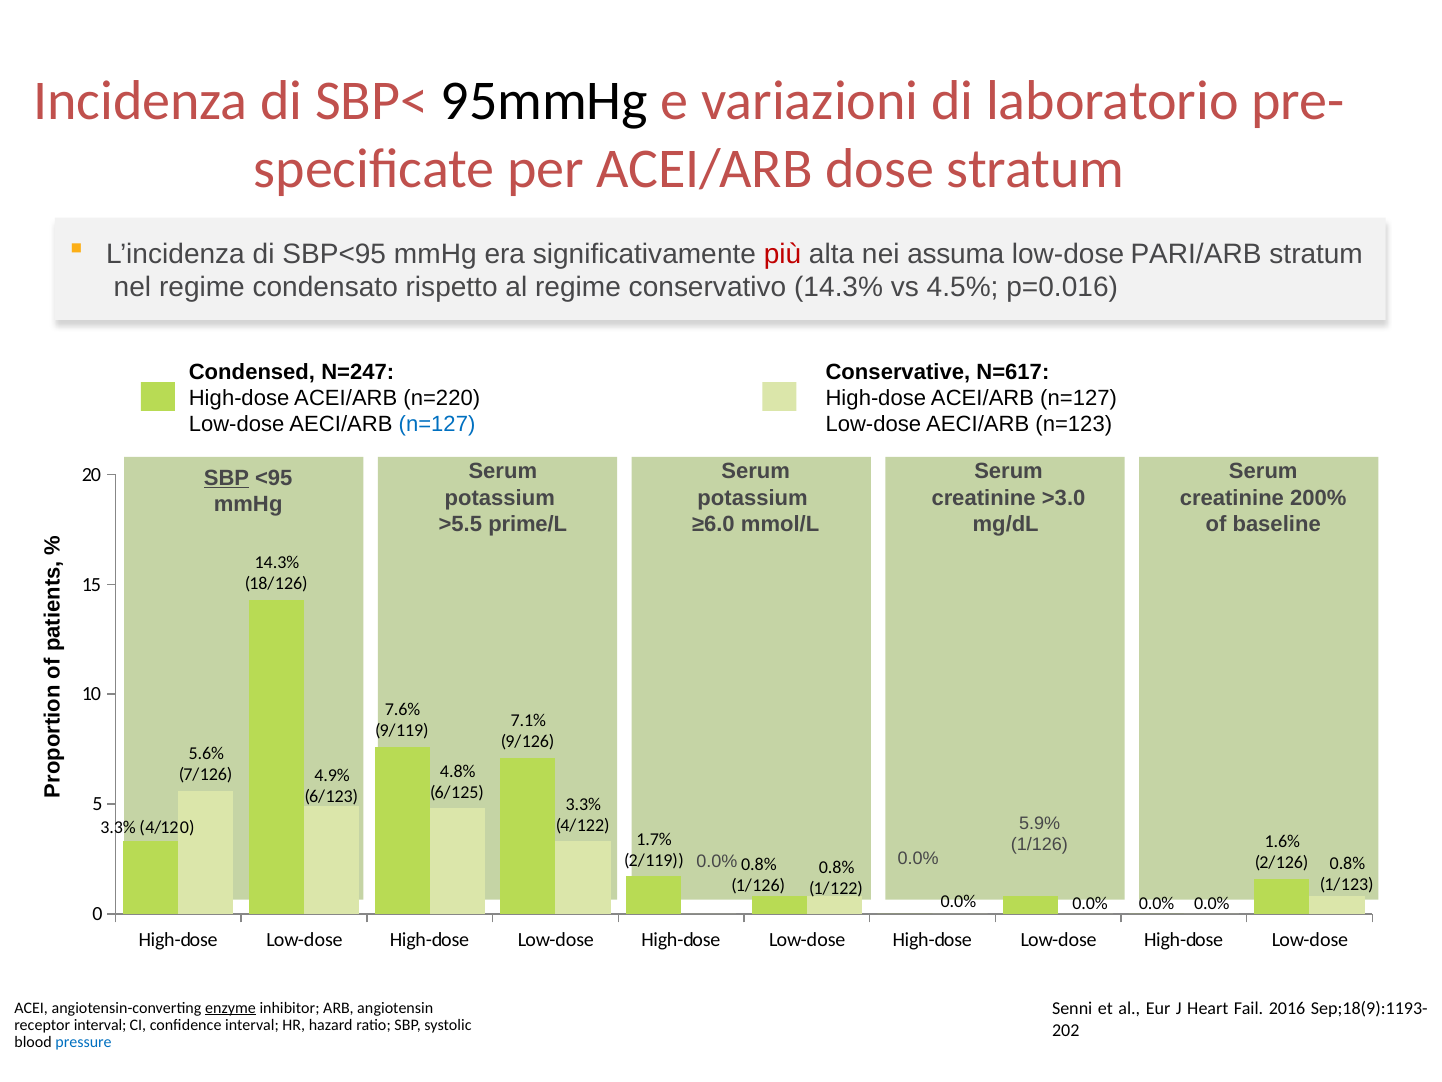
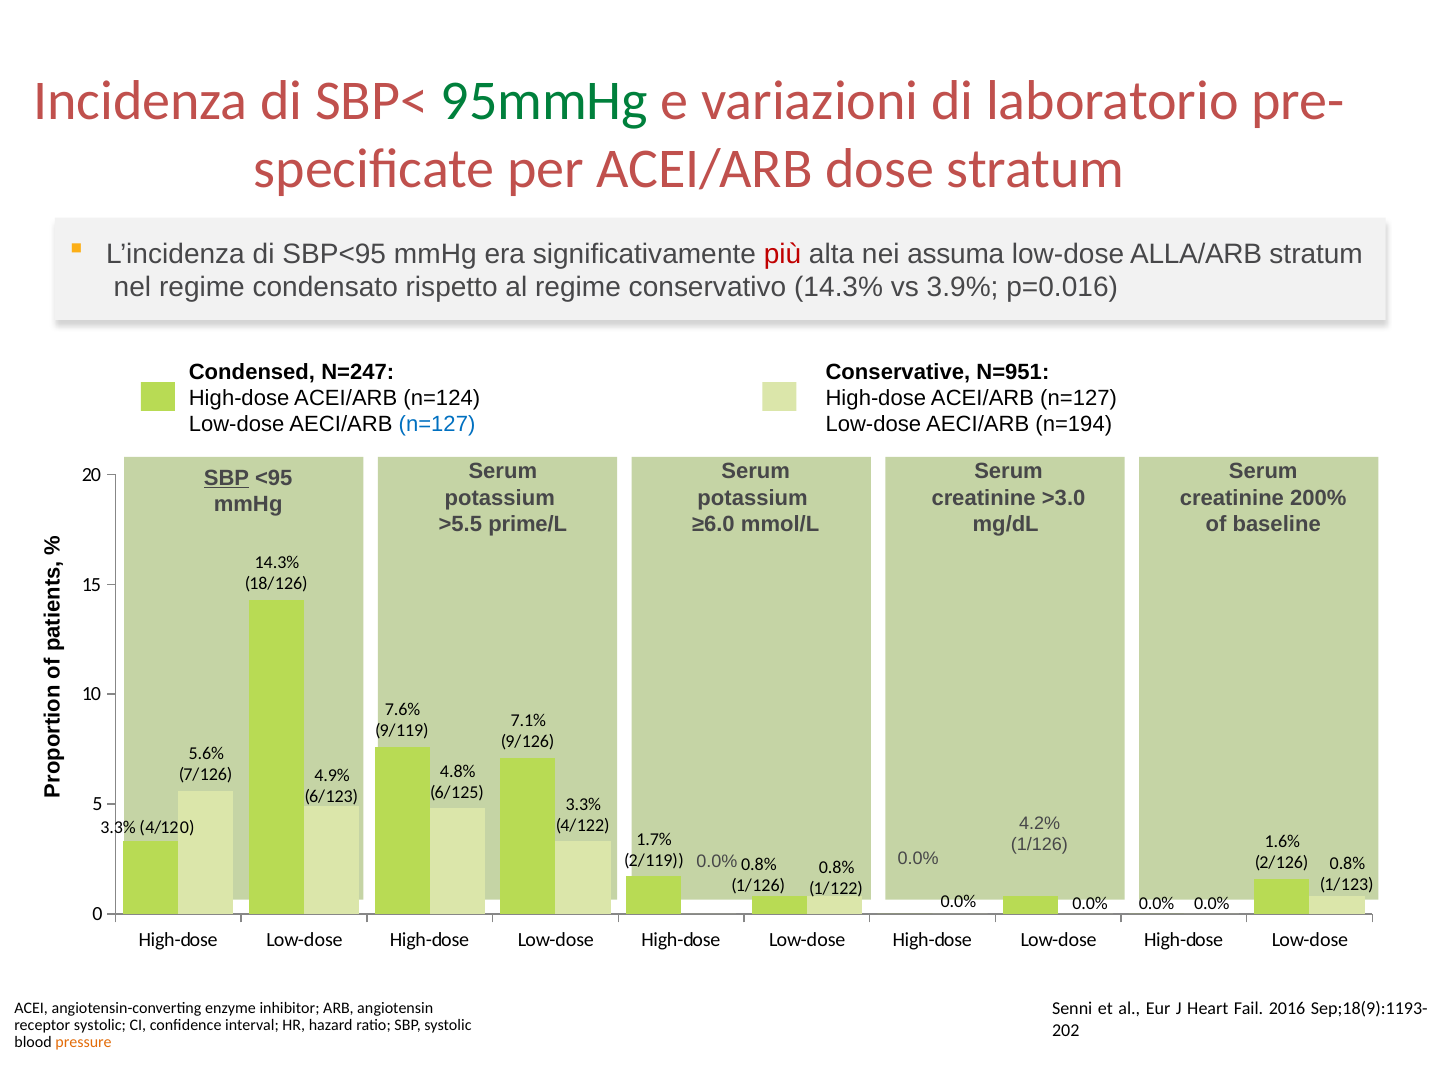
95mmHg colour: black -> green (544, 101)
PARI/ARB: PARI/ARB -> ALLA/ARB (1196, 254)
4.5%: 4.5% -> 3.9% (963, 287)
N=617: N=617 -> N=951 (1013, 372)
n=220: n=220 -> n=124 (442, 398)
n=123: n=123 -> n=194 (1074, 424)
5.9%: 5.9% -> 4.2% (1040, 823)
enzyme underline: present -> none (230, 1007)
receptor interval: interval -> systolic (100, 1025)
pressure colour: blue -> orange (84, 1042)
